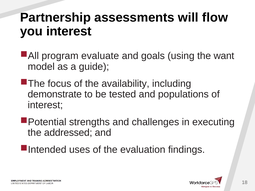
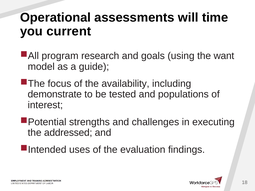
Partnership: Partnership -> Operational (55, 17)
flow: flow -> time (215, 17)
you interest: interest -> current (69, 31)
evaluate: evaluate -> research (100, 56)
